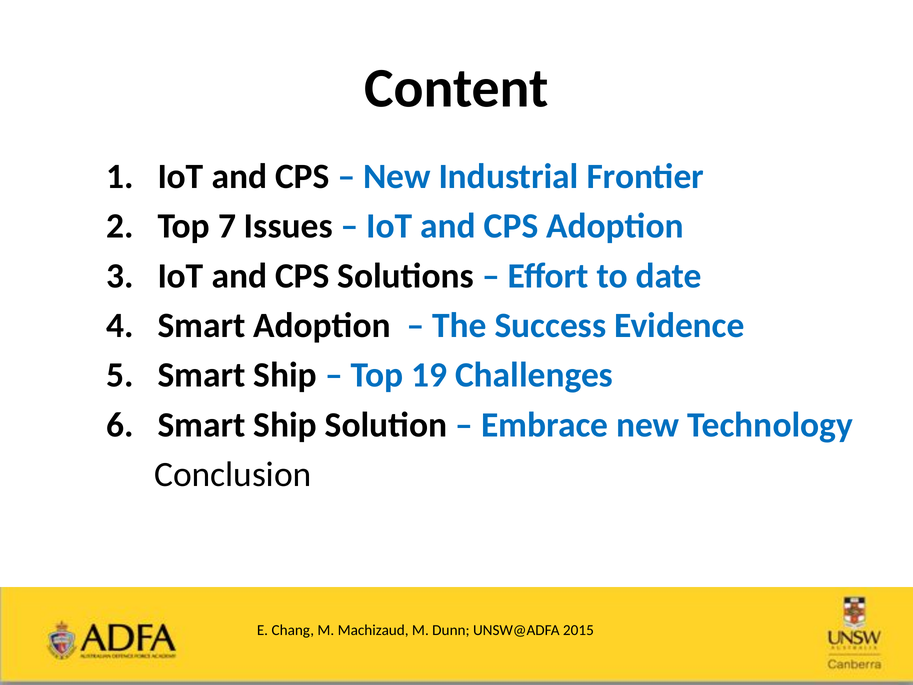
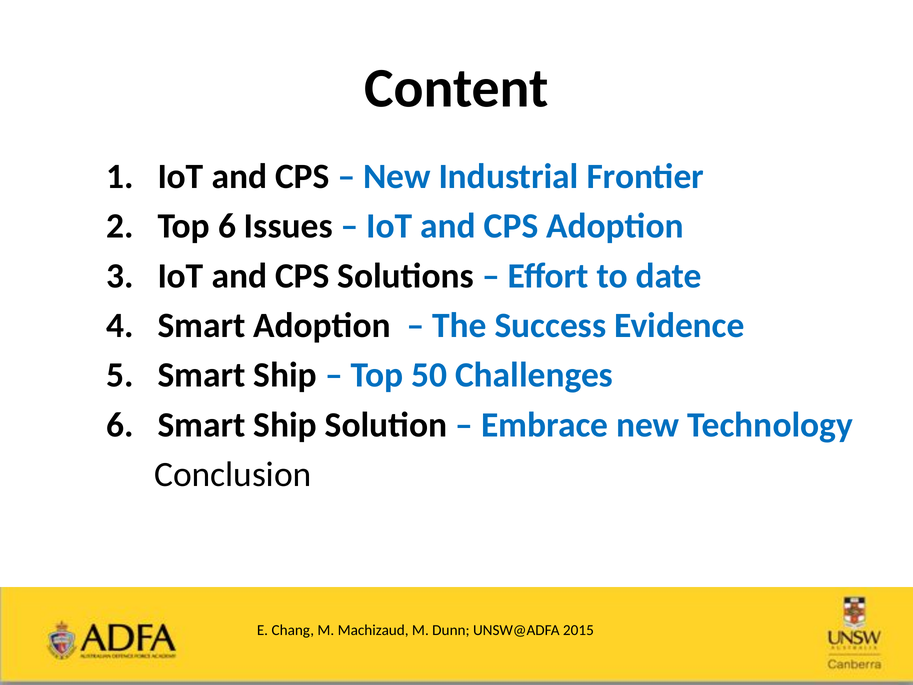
Top 7: 7 -> 6 (227, 226)
19: 19 -> 50 (429, 375)
